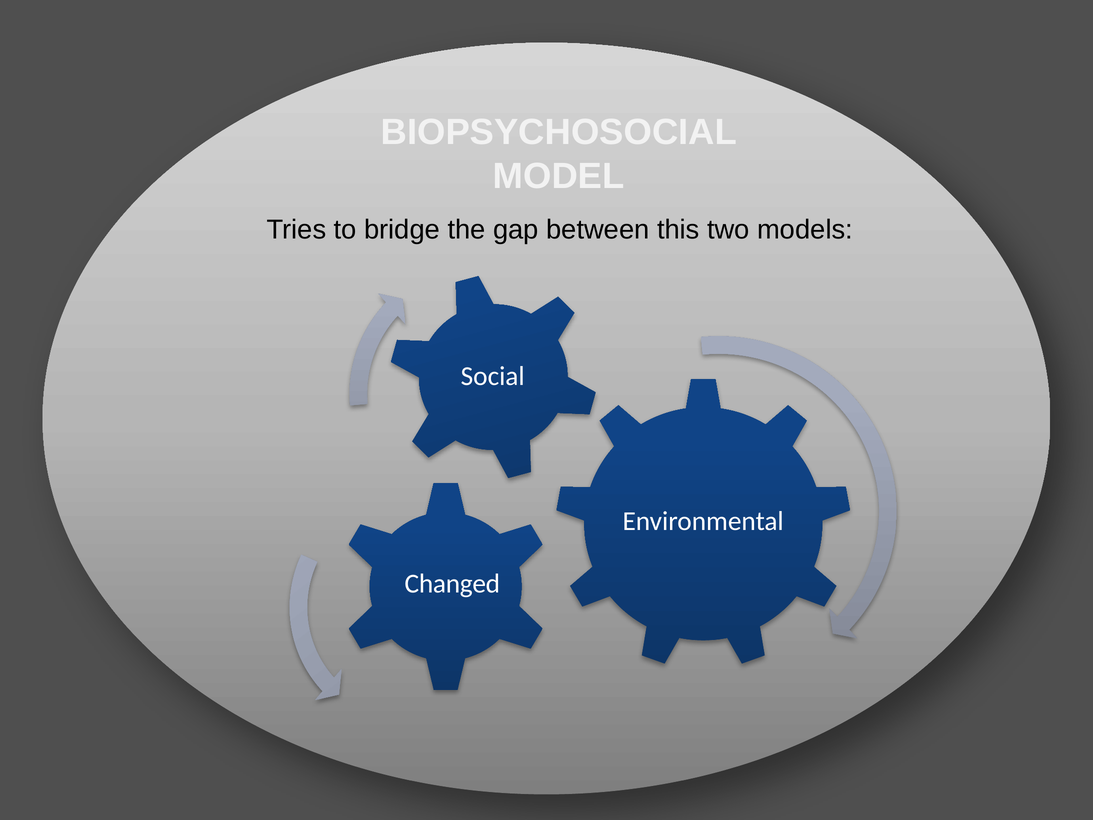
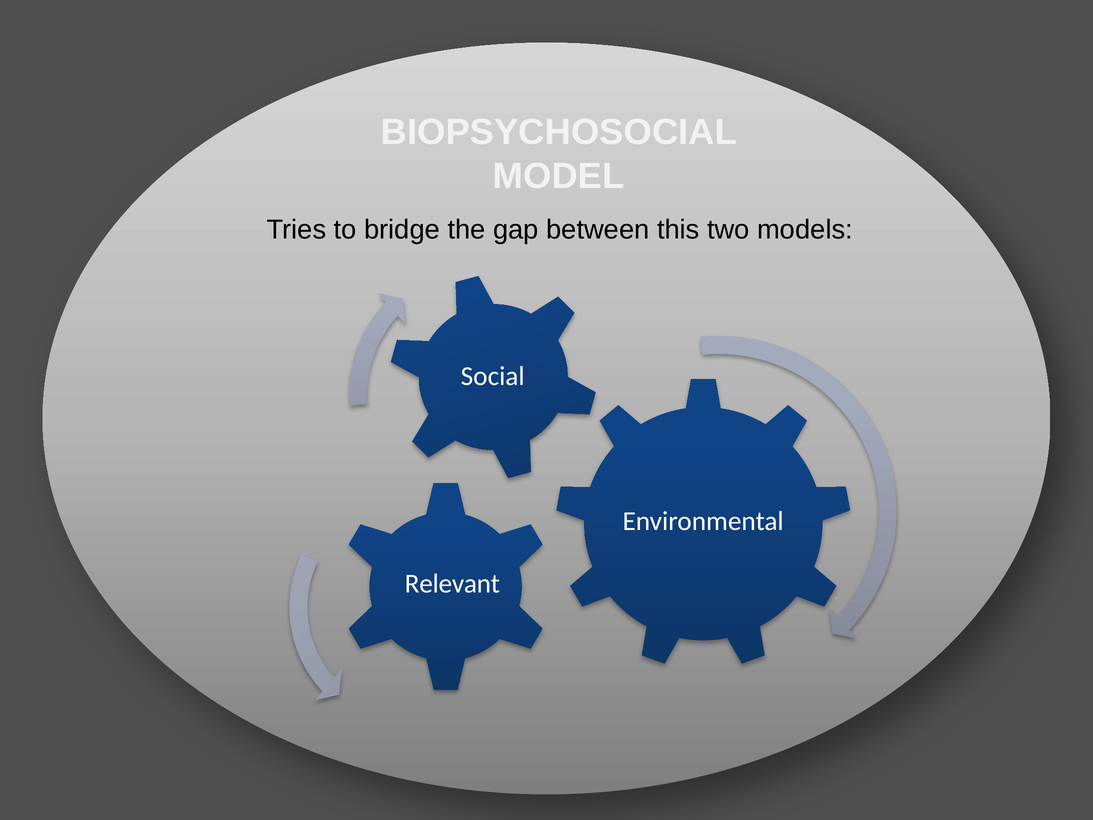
Changed: Changed -> Relevant (452, 584)
